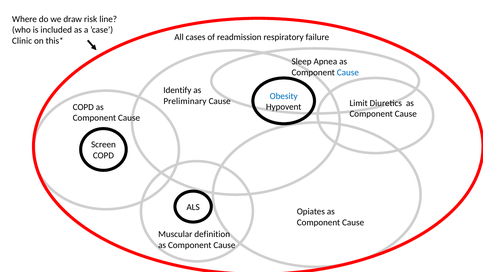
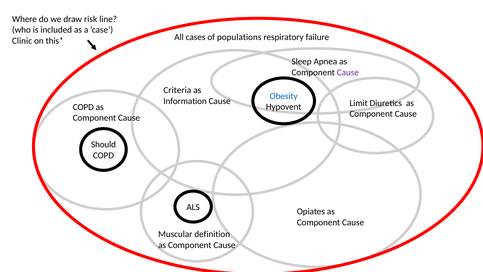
readmission: readmission -> populations (239, 37)
Cause colour: blue -> purple (348, 72)
Identify: Identify -> Criteria (177, 90)
Preliminary: Preliminary -> Information (185, 101)
Screen: Screen -> Should (103, 144)
